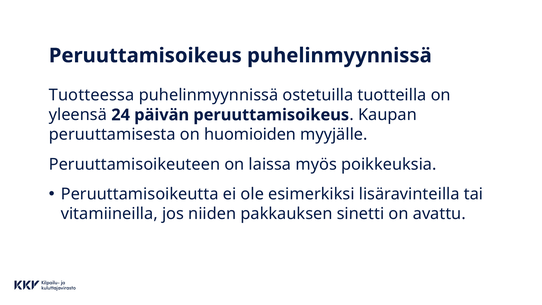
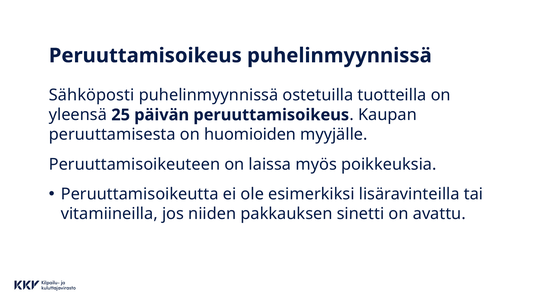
Tuotteessa: Tuotteessa -> Sähköposti (92, 95)
24: 24 -> 25 (121, 115)
